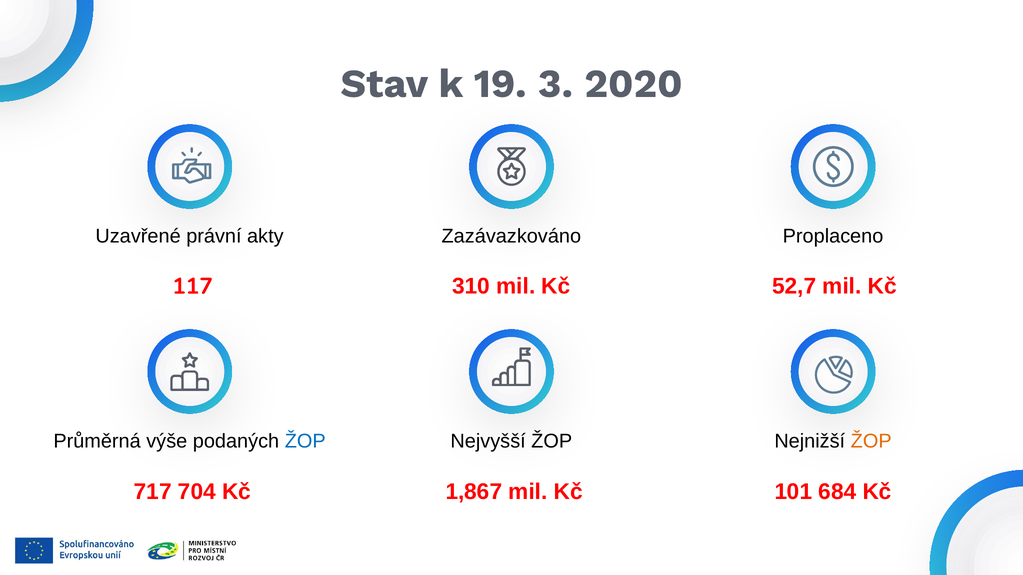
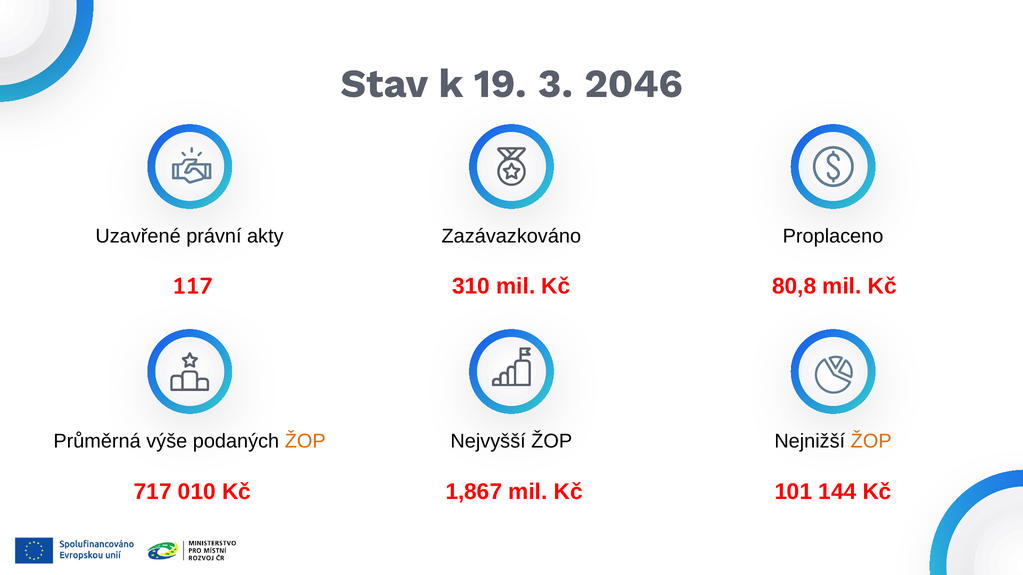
2020: 2020 -> 2046 (634, 84)
52,7: 52,7 -> 80,8 (794, 287)
ŽOP colour: blue -> orange (305, 442)
704: 704 -> 010 (197, 492)
684: 684 -> 144 (837, 492)
